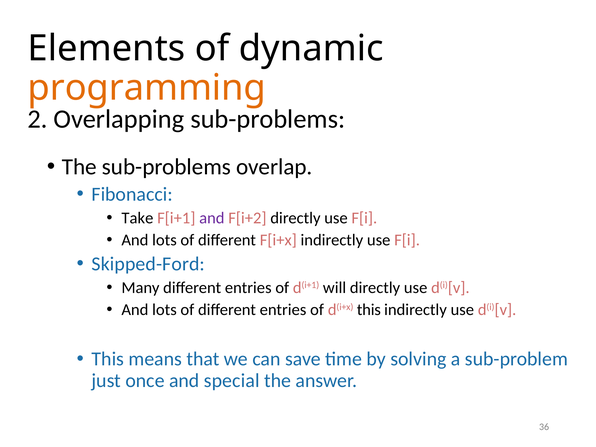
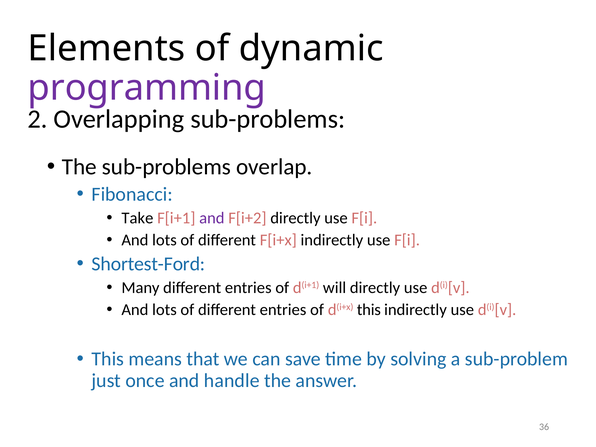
programming colour: orange -> purple (147, 88)
Skipped-Ford: Skipped-Ford -> Shortest-Ford (148, 264)
special: special -> handle (232, 380)
